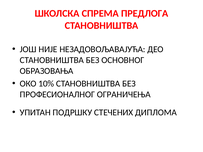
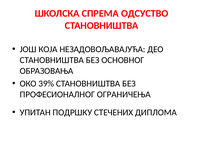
ПРЕДЛОГА: ПРЕДЛОГА -> ОДСУСТВО (145, 13)
НИЈЕ: НИЈЕ -> КОЈА (48, 49)
10%: 10% -> 39% (46, 84)
